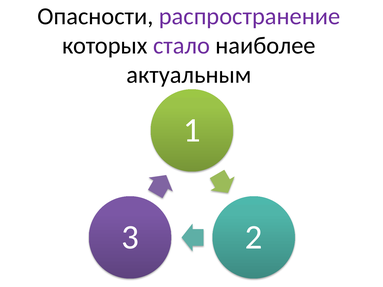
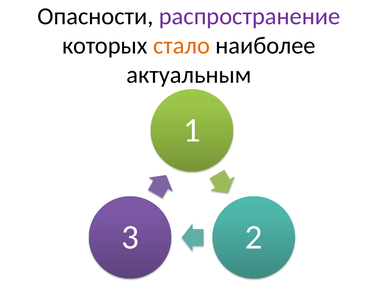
стало colour: purple -> orange (182, 46)
